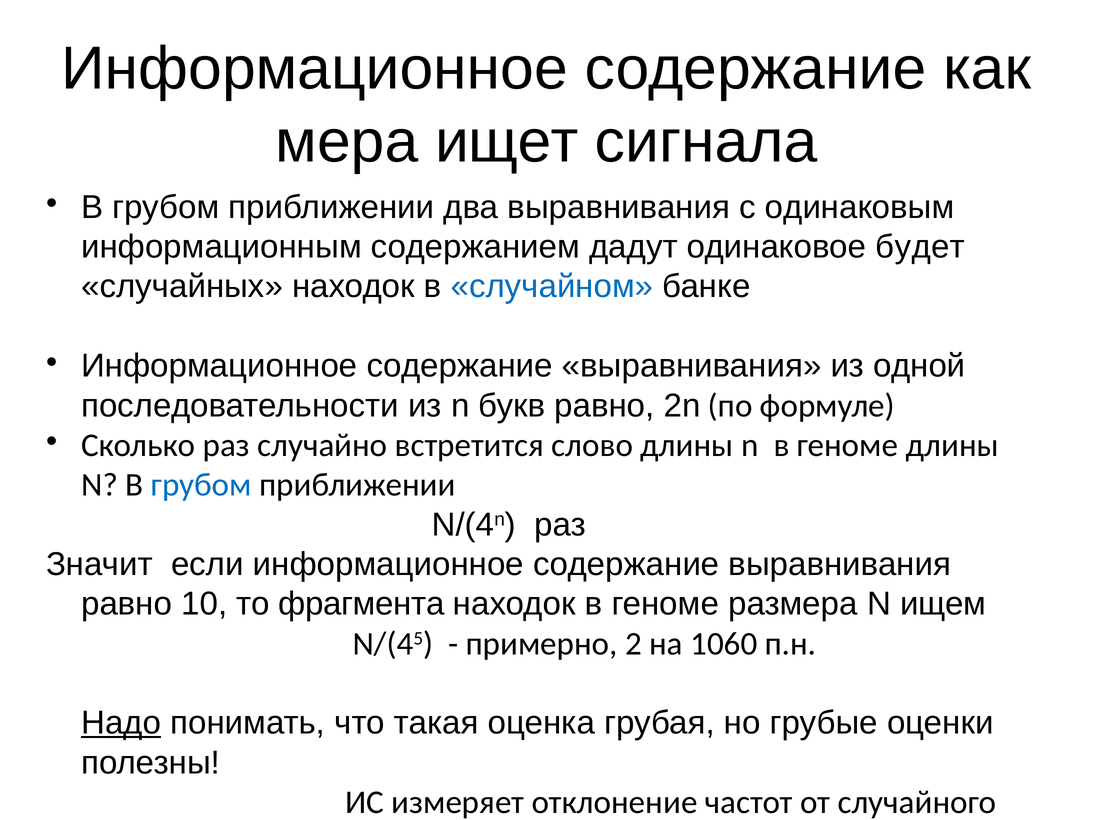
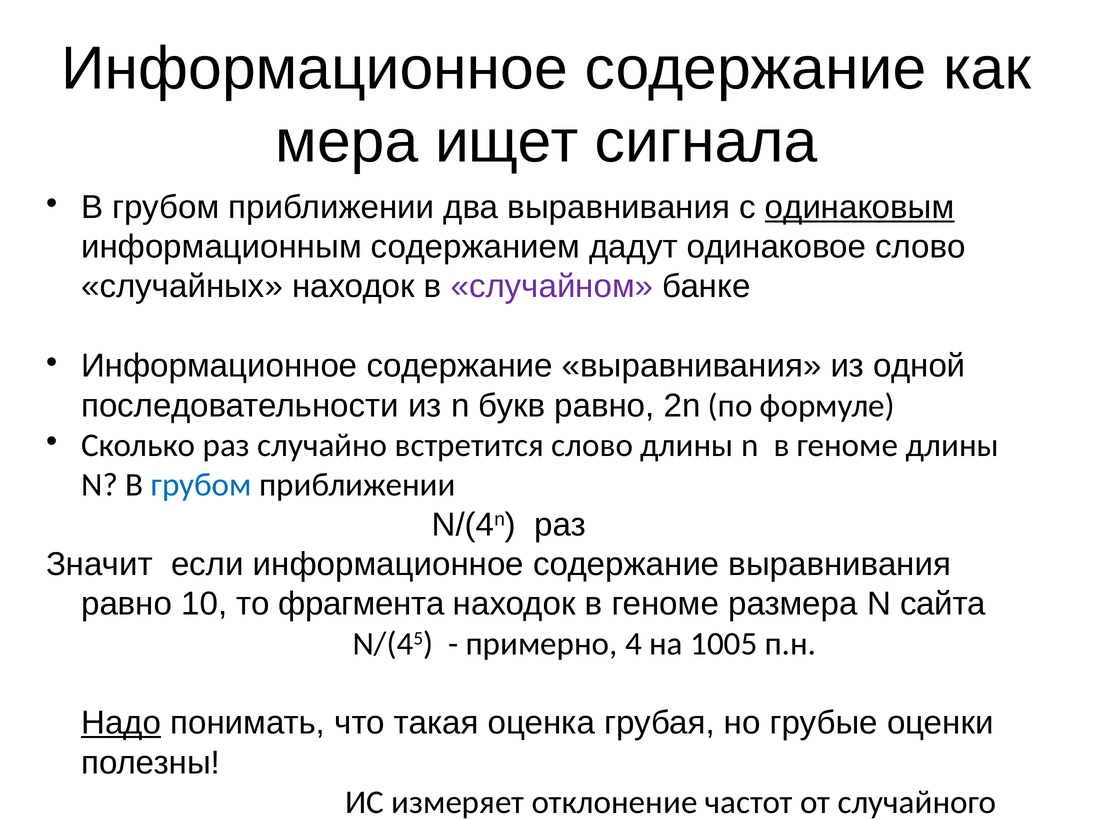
одинаковым underline: none -> present (860, 207)
одинаковое будет: будет -> слово (920, 247)
случайном colour: blue -> purple (552, 287)
ищем: ищем -> сайта (943, 604)
2: 2 -> 4 (633, 644)
1060: 1060 -> 1005 (724, 644)
